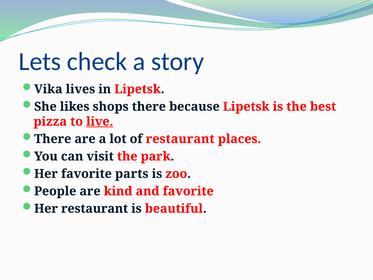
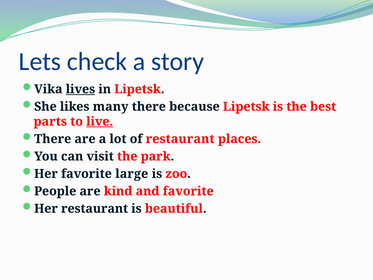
lives underline: none -> present (80, 89)
shops: shops -> many (111, 107)
pizza: pizza -> parts (50, 121)
parts: parts -> large (132, 174)
